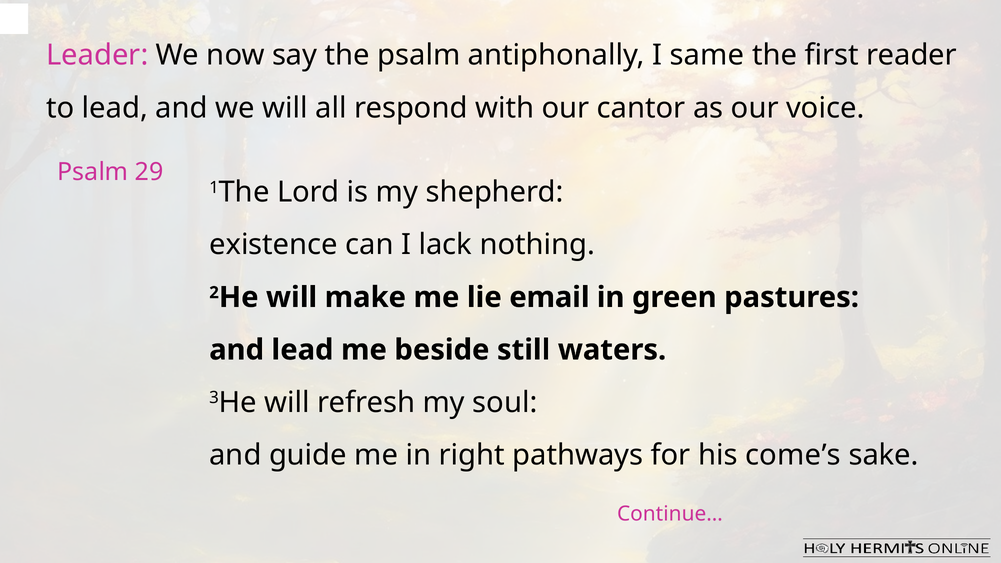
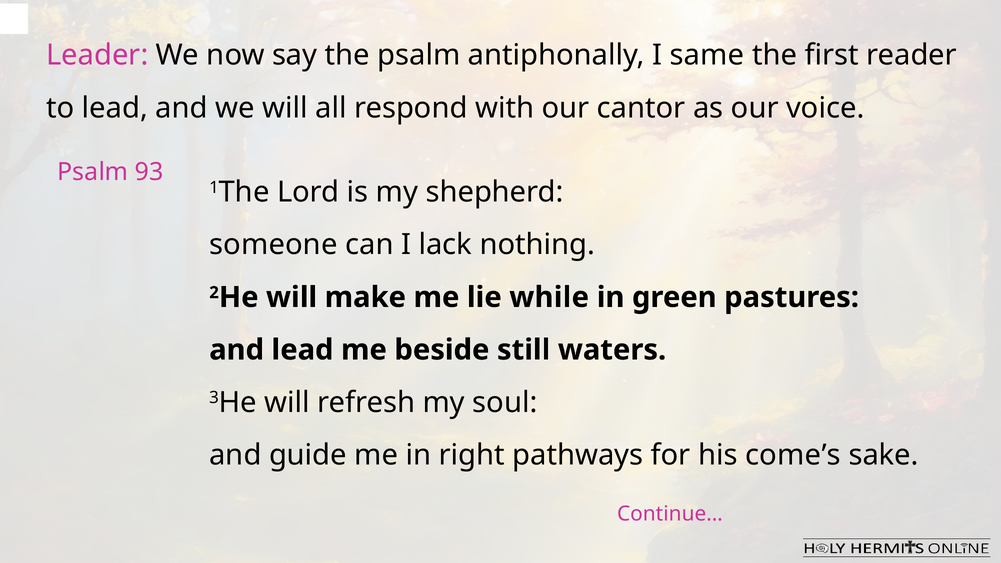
29: 29 -> 93 (149, 172)
existence: existence -> someone (273, 245)
email: email -> while (549, 297)
